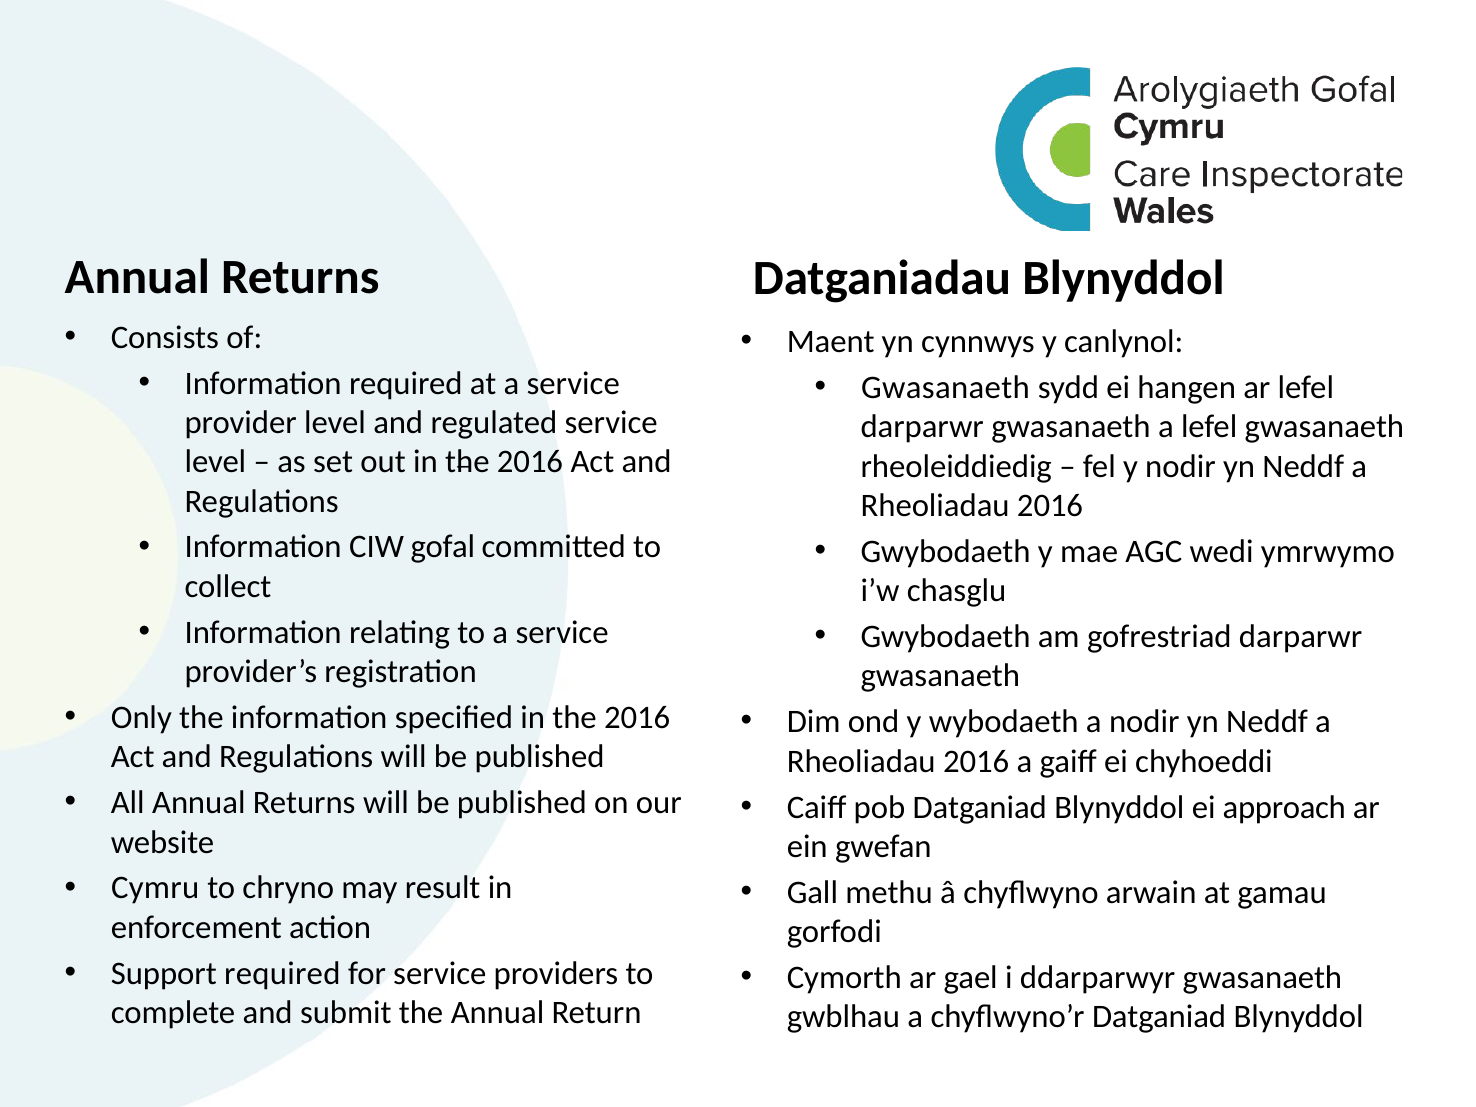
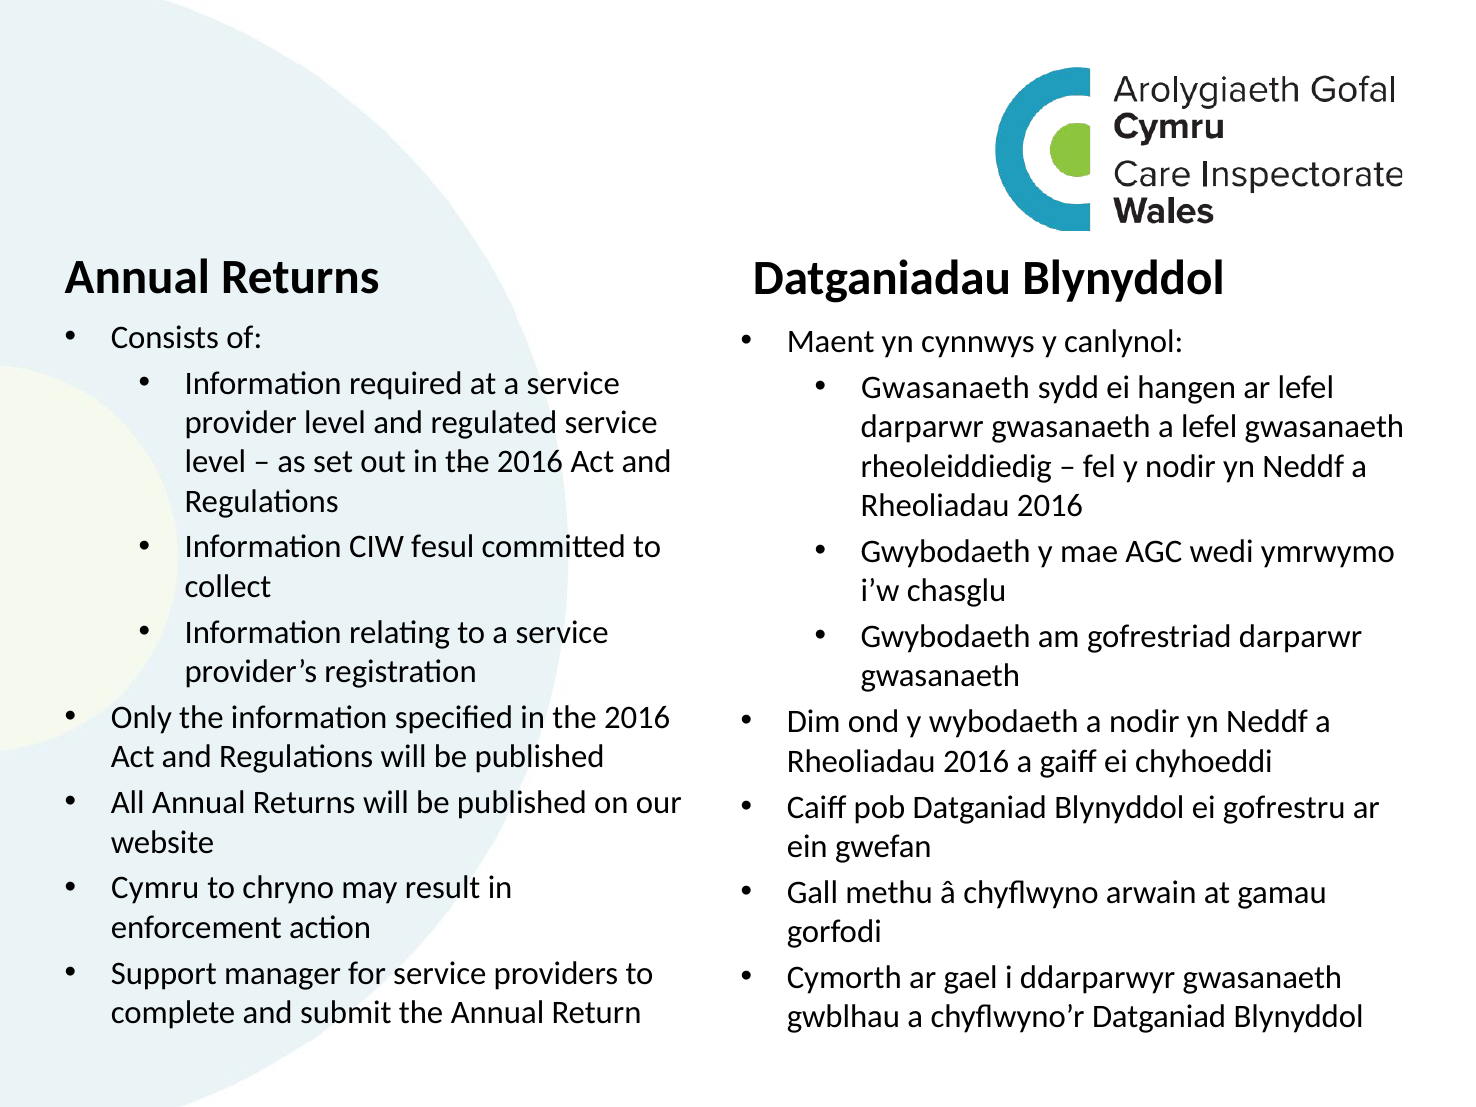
gofal: gofal -> fesul (443, 547)
approach: approach -> gofrestru (1284, 807)
Support required: required -> manager (283, 973)
